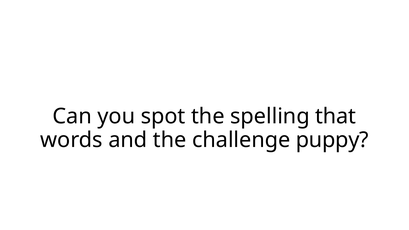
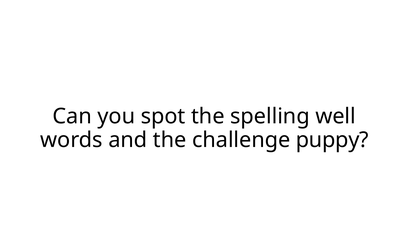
that: that -> well (336, 116)
